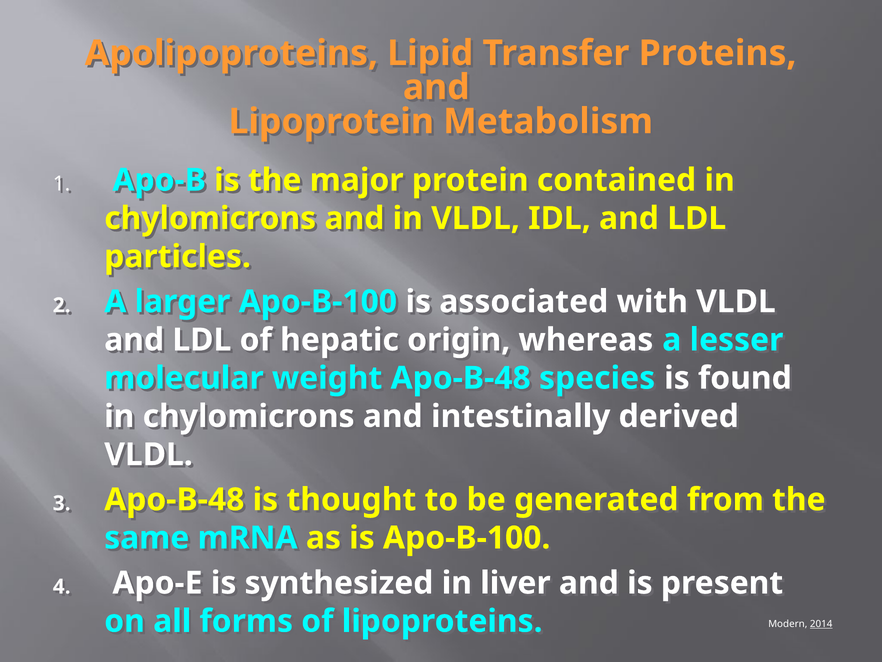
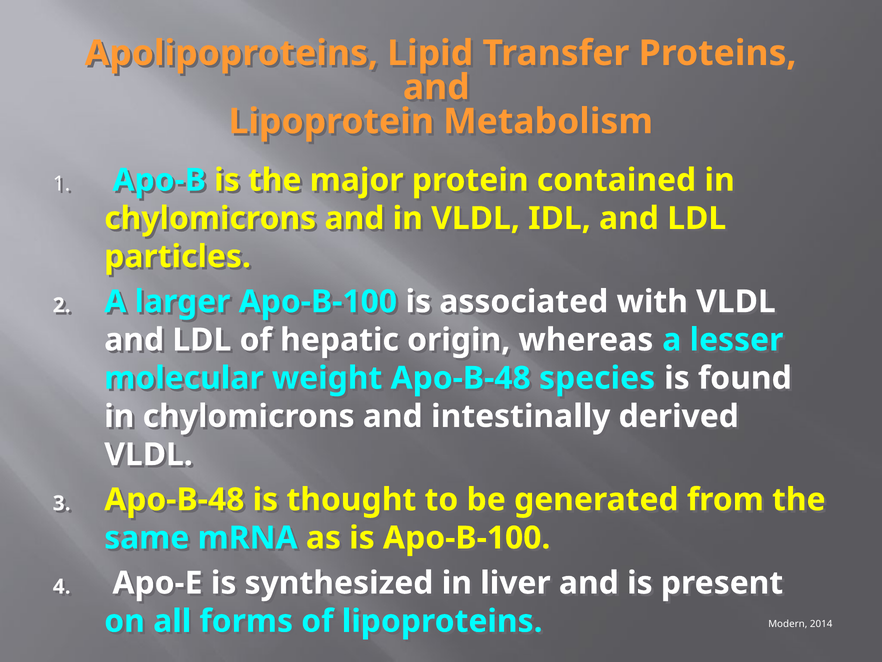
2014 underline: present -> none (821, 624)
